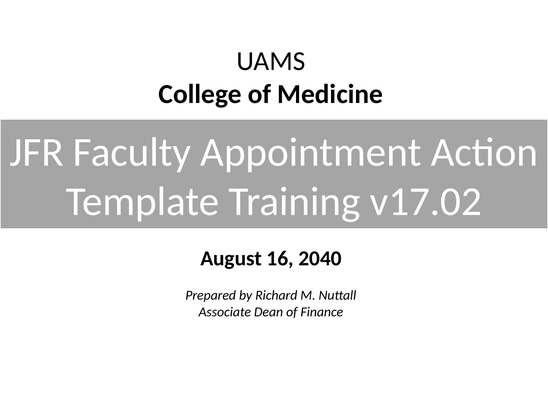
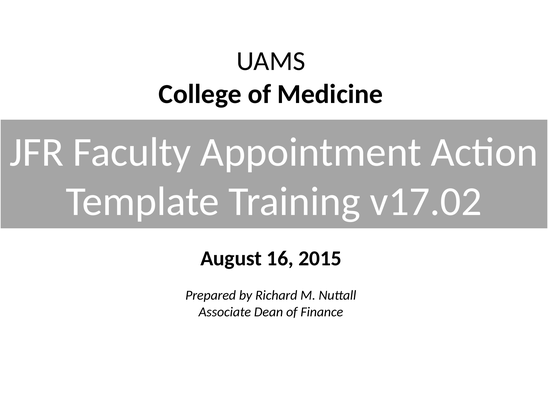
2040: 2040 -> 2015 (320, 258)
